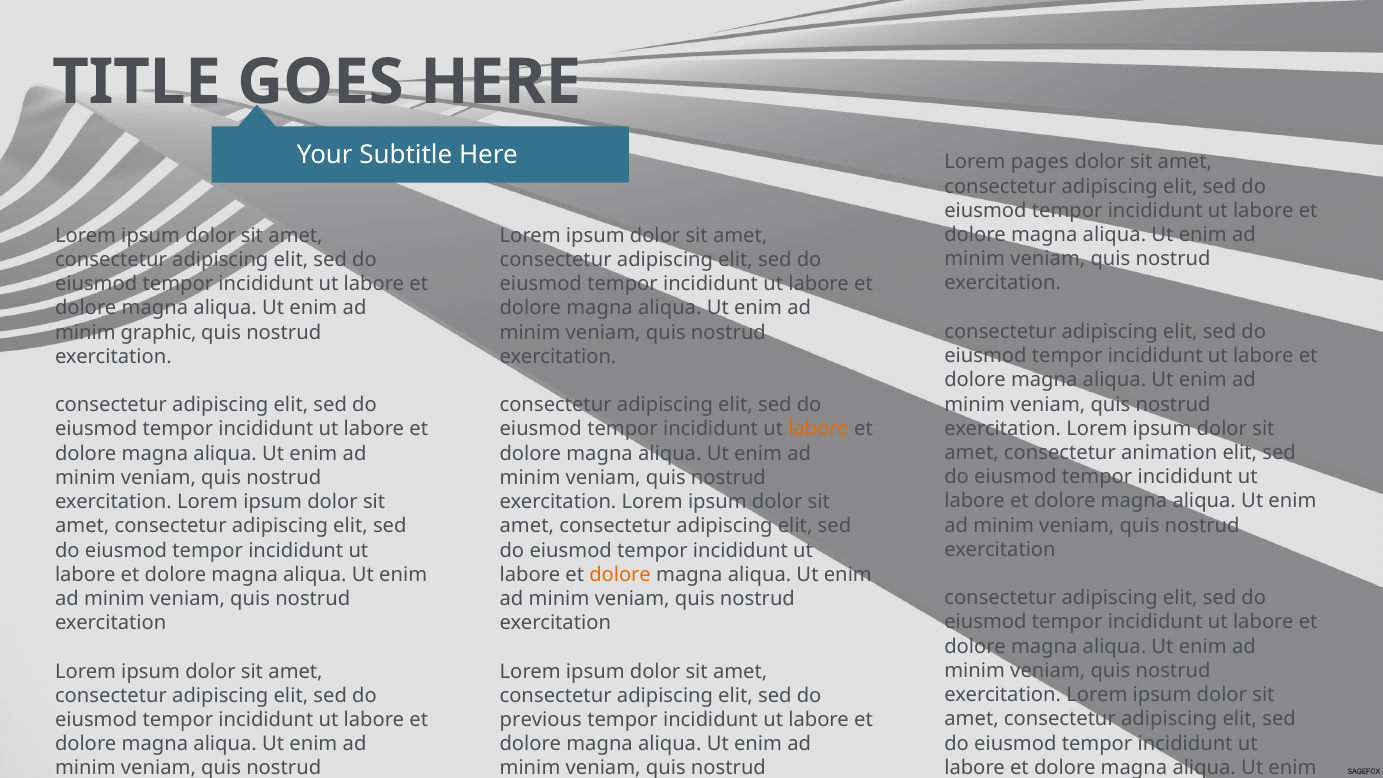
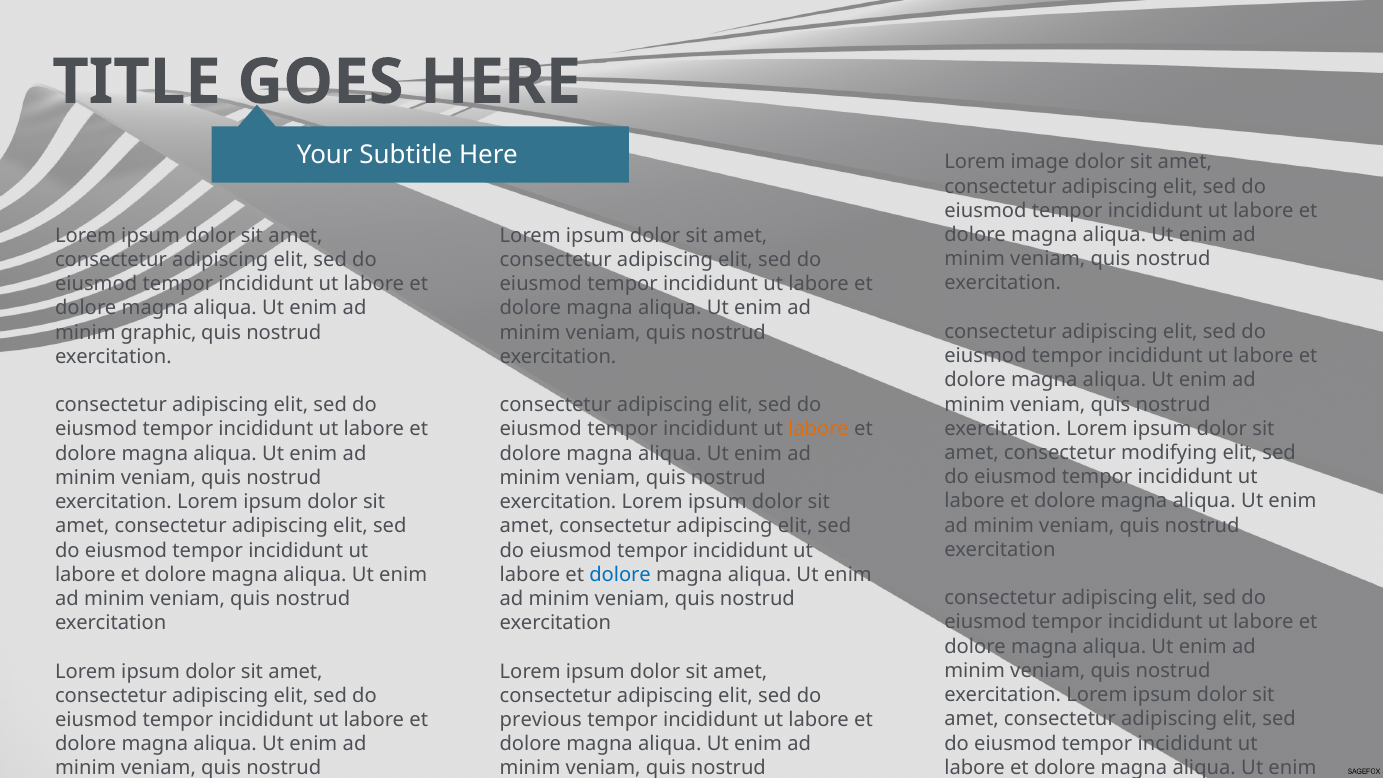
pages: pages -> image (1040, 162)
animation: animation -> modifying (1169, 453)
dolore colour: orange -> blue (620, 575)
